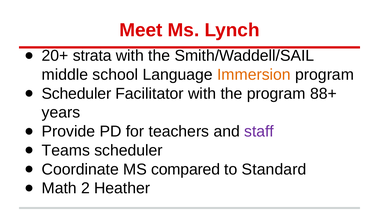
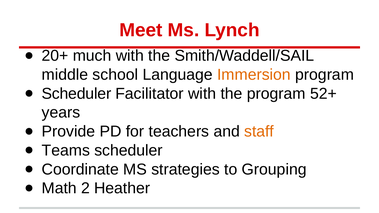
strata: strata -> much (92, 56)
88+: 88+ -> 52+ (323, 94)
staff colour: purple -> orange (259, 132)
compared: compared -> strategies (185, 169)
Standard: Standard -> Grouping (274, 169)
